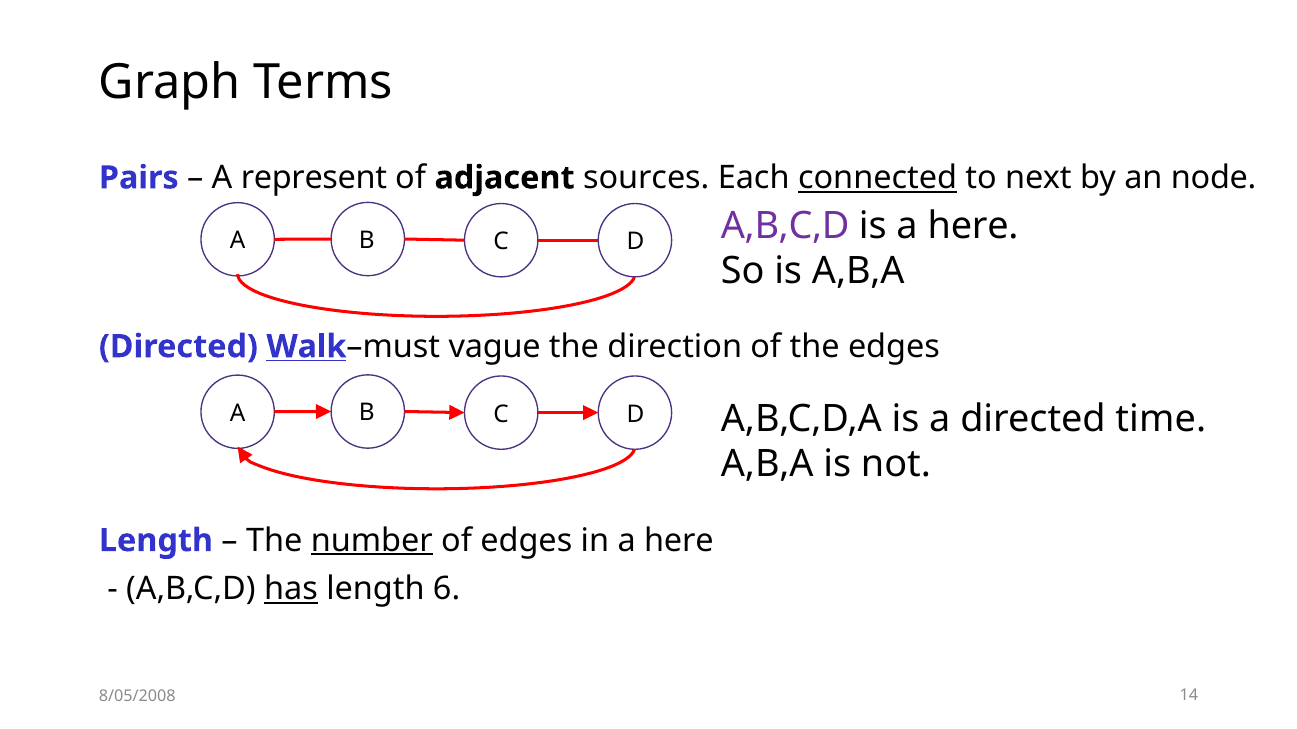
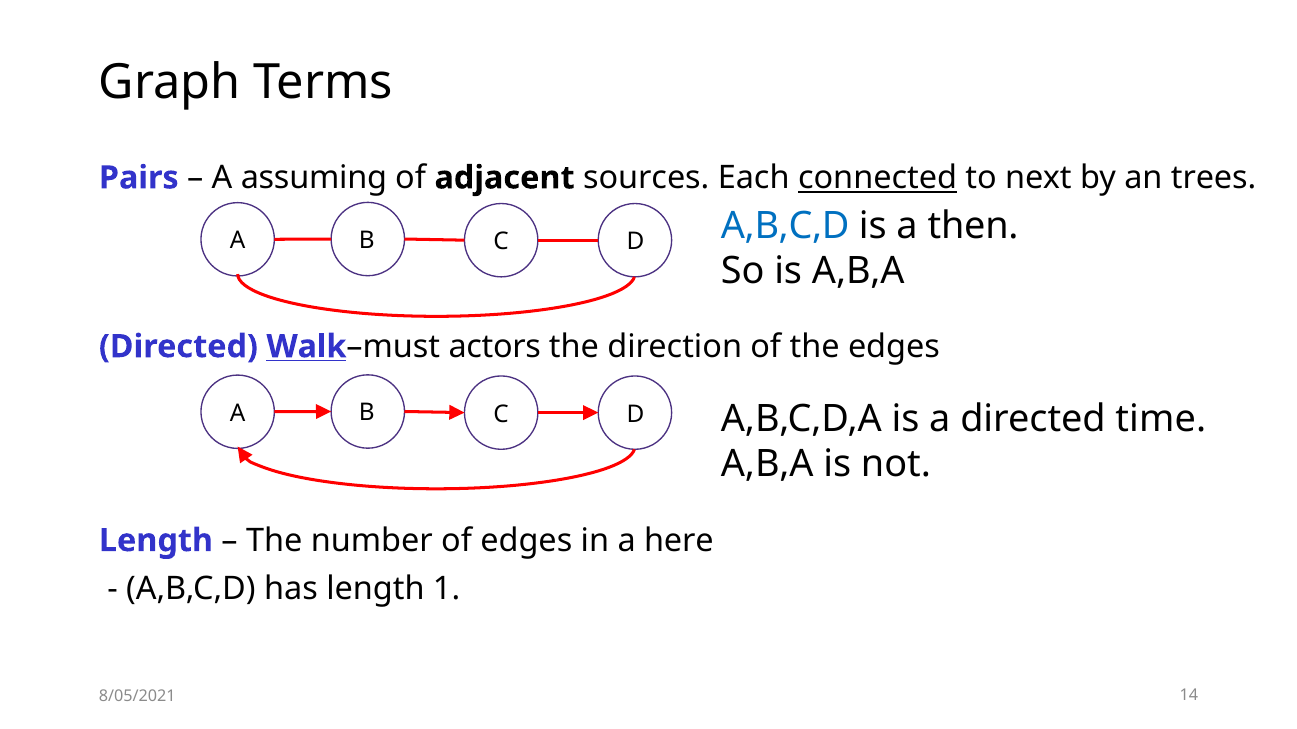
represent: represent -> assuming (314, 178)
node: node -> trees (1214, 178)
A,B,C,D colour: purple -> blue (785, 226)
is a here: here -> then (973, 226)
vague: vague -> actors (495, 347)
number underline: present -> none (372, 541)
has underline: present -> none (291, 589)
6: 6 -> 1 (447, 589)
8/05/2008: 8/05/2008 -> 8/05/2021 (137, 697)
